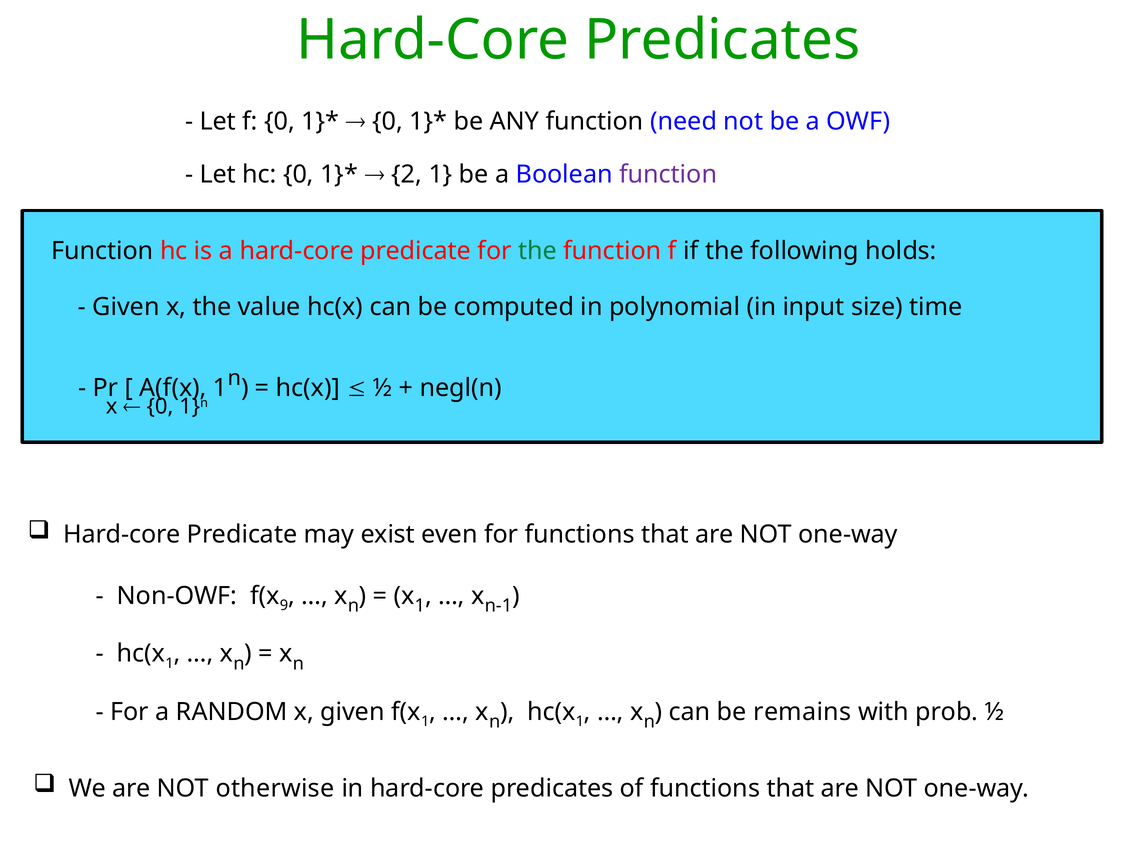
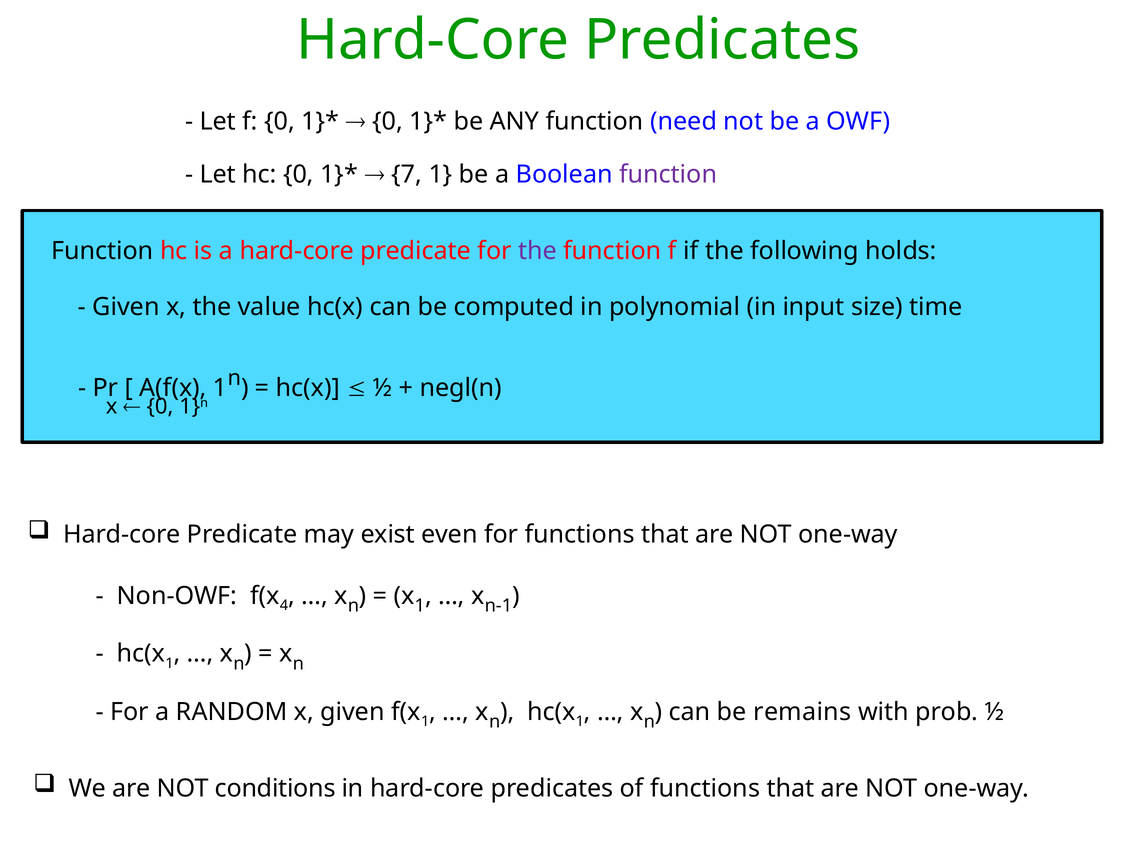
2: 2 -> 7 (407, 175)
the colour: green -> purple (538, 251)
9: 9 -> 4 (284, 606)
otherwise: otherwise -> conditions (275, 789)
